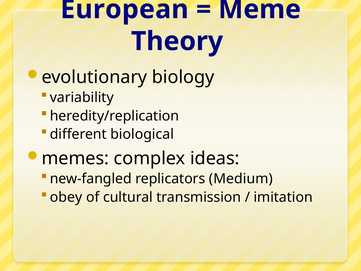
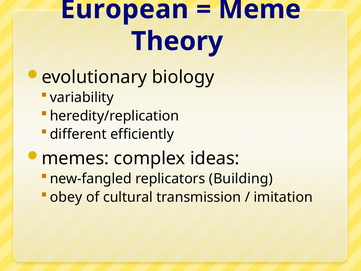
biological: biological -> efficiently (142, 134)
Medium: Medium -> Building (241, 179)
